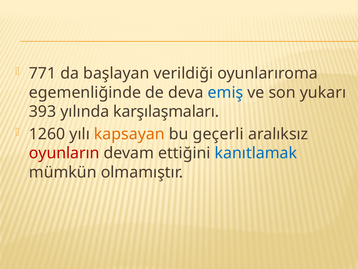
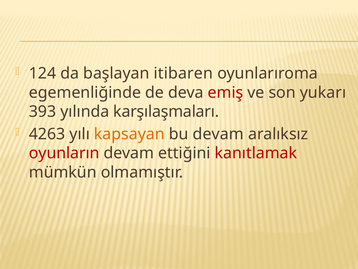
771: 771 -> 124 (43, 73)
verildiği: verildiği -> itibaren (183, 73)
emiş colour: blue -> red (225, 92)
1260: 1260 -> 4263 (47, 134)
bu geçerli: geçerli -> devam (218, 134)
kanıtlamak colour: blue -> red (256, 153)
